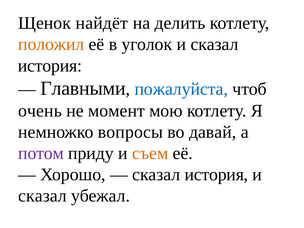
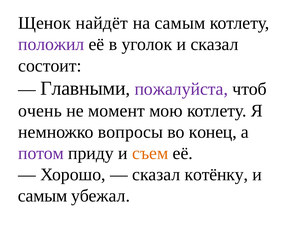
на делить: делить -> самым (180, 23)
положил colour: orange -> purple (51, 44)
история: история -> состоит (50, 66)
пожалуйста colour: blue -> purple (181, 89)
давай: давай -> конец (213, 132)
история: история -> котёнку (216, 175)
сказал: сказал -> самым (43, 196)
